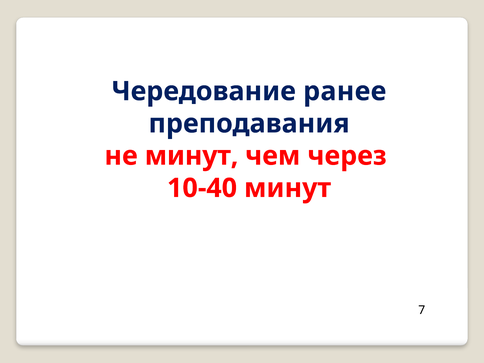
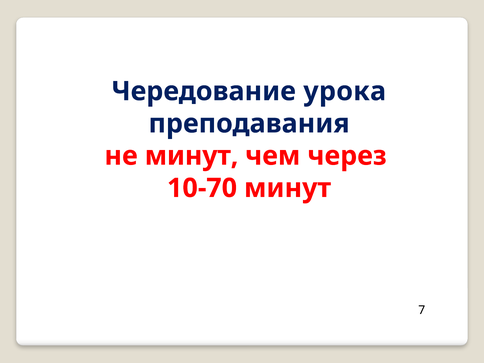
ранее: ранее -> урока (345, 91)
10-40: 10-40 -> 10-70 (202, 188)
